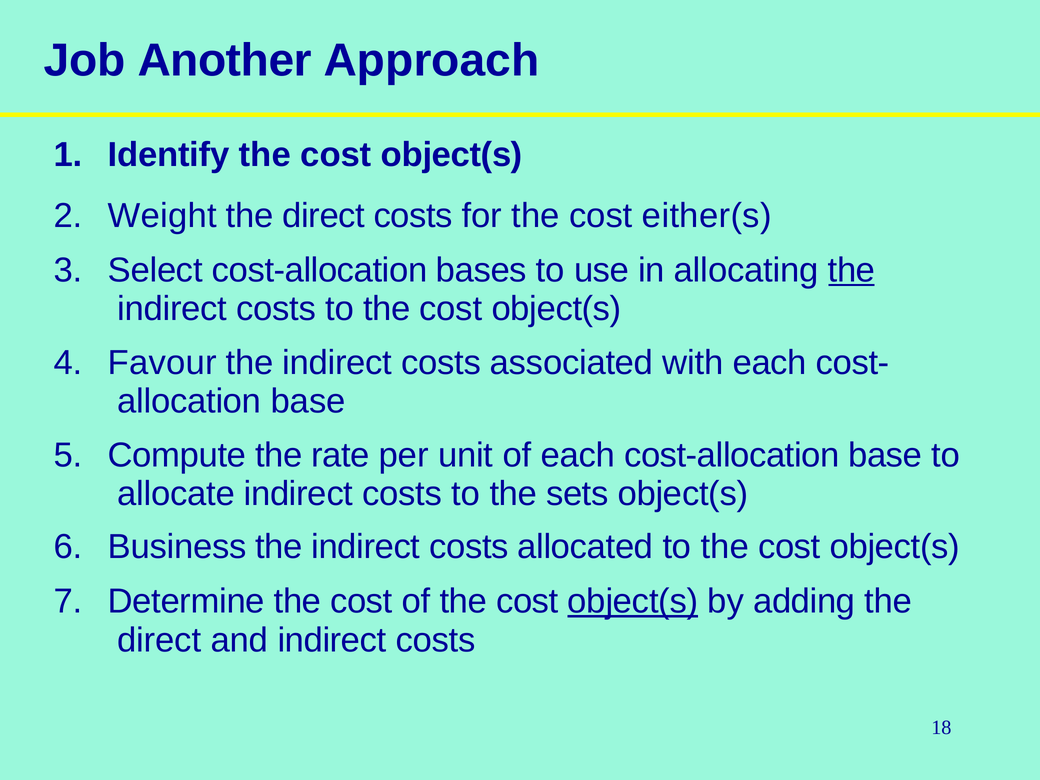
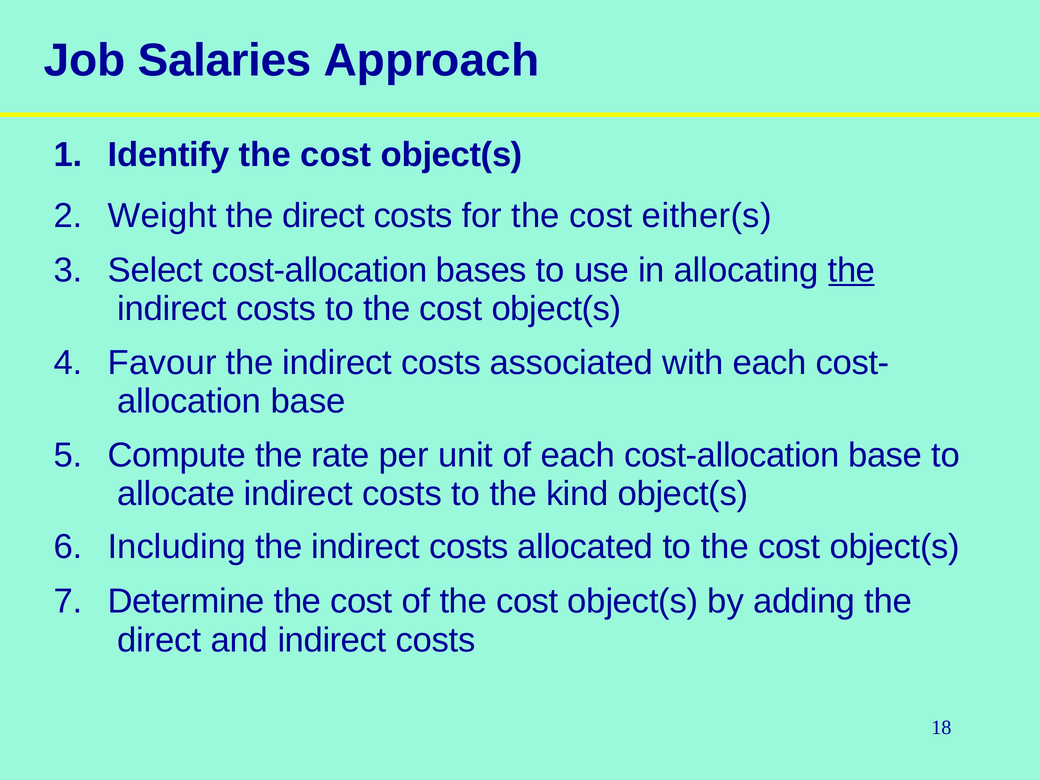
Another: Another -> Salaries (225, 61)
sets: sets -> kind (577, 494)
Business: Business -> Including (177, 547)
object(s underline: present -> none (633, 601)
